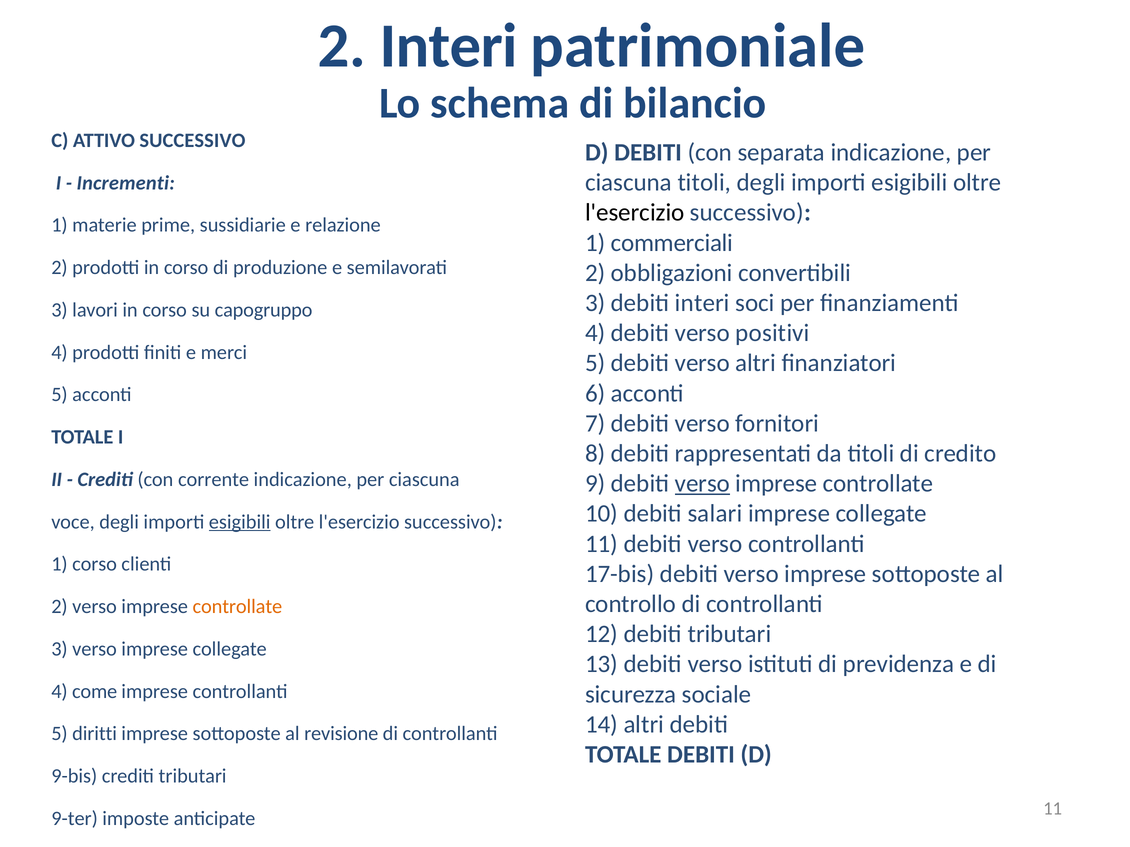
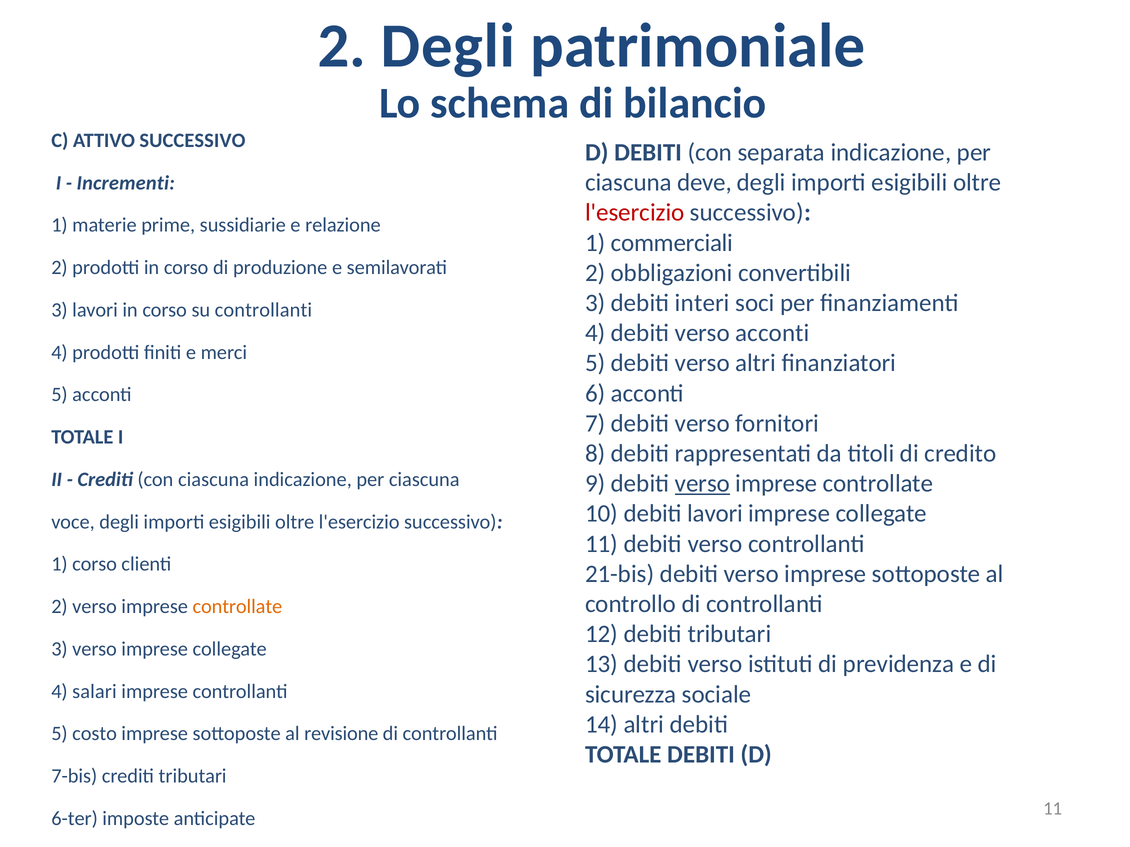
2 Interi: Interi -> Degli (448, 46)
ciascuna titoli: titoli -> deve (704, 183)
l'esercizio colour: black -> red (635, 213)
su capogruppo: capogruppo -> controllanti (263, 310)
verso positivi: positivi -> acconti (773, 333)
con corrente: corrente -> ciascuna (214, 480)
debiti salari: salari -> lavori (715, 514)
esigibili underline: present -> none (240, 522)
17-bis: 17-bis -> 21-bis (620, 574)
come: come -> salari (94, 692)
diritti: diritti -> costo (95, 734)
9-bis: 9-bis -> 7-bis (74, 776)
9-ter: 9-ter -> 6-ter (75, 819)
